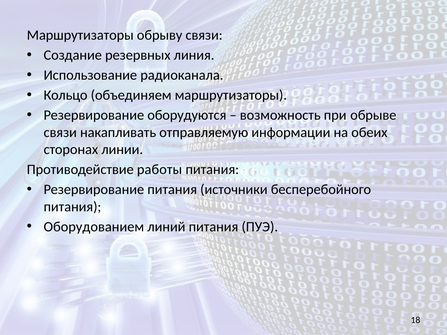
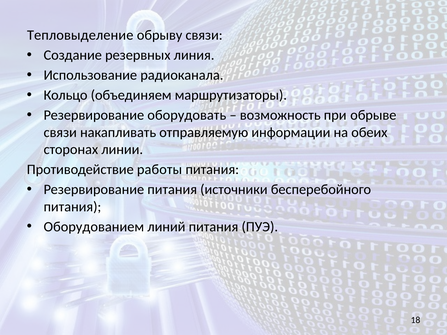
Маршрутизаторы: Маршрутизаторы -> Тепловыделение (80, 35)
оборудуются: оборудуются -> оборудовать (187, 115)
